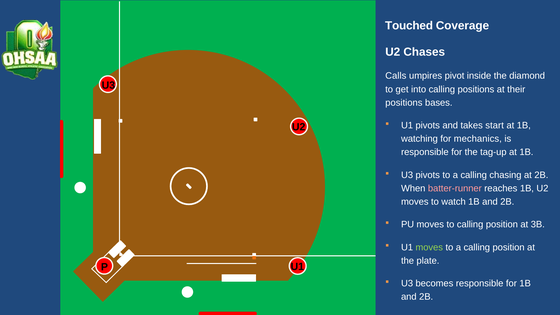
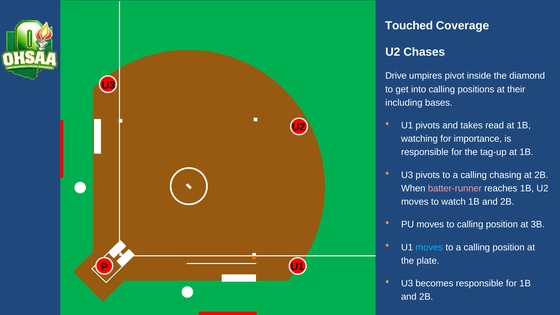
Calls: Calls -> Drive (396, 76)
positions: positions -> including (404, 103)
start: start -> read (495, 125)
mechanics: mechanics -> importance (478, 139)
moves colour: light green -> light blue (429, 247)
